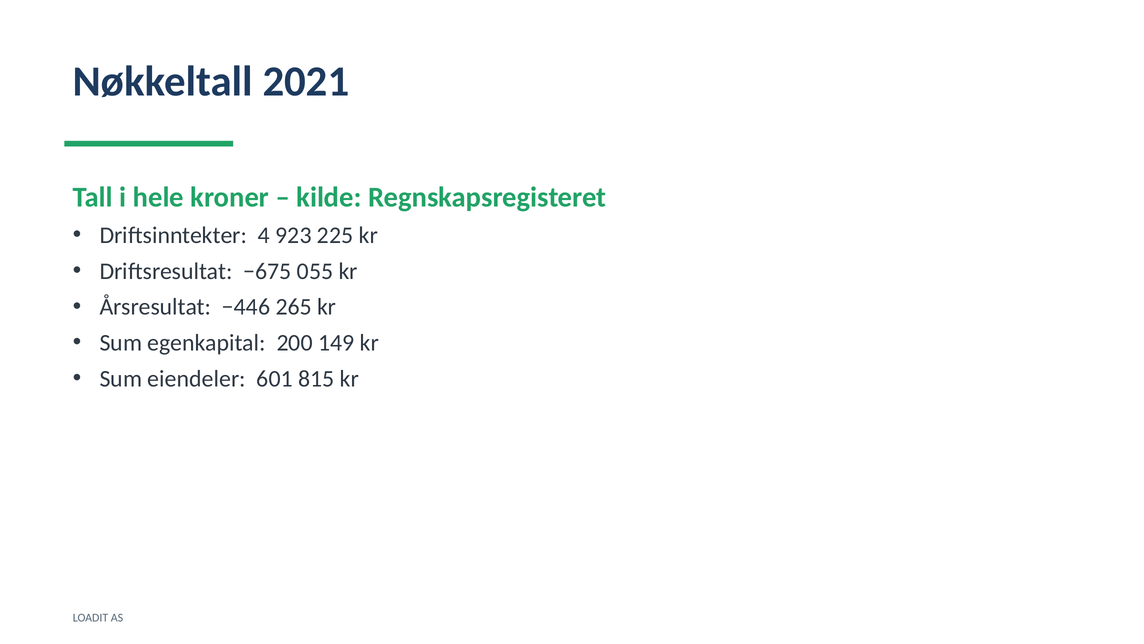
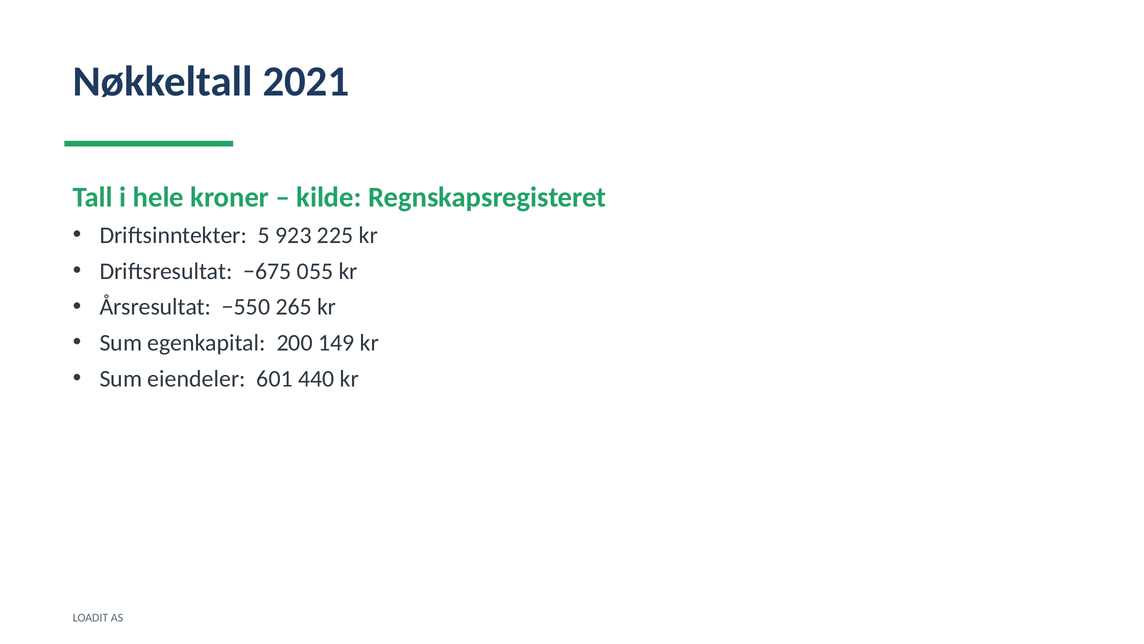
4: 4 -> 5 (264, 235)
−446: −446 -> −550 (246, 307)
815: 815 -> 440 (316, 378)
